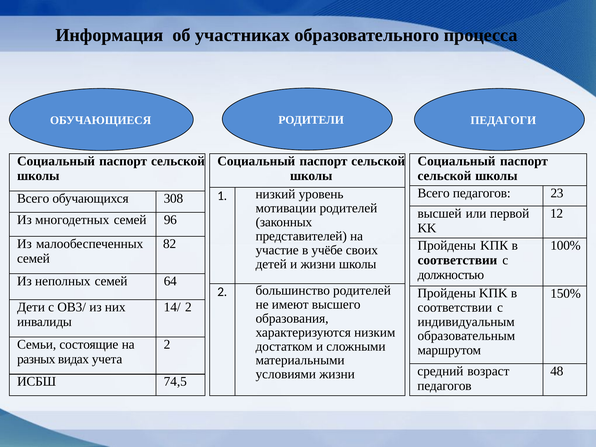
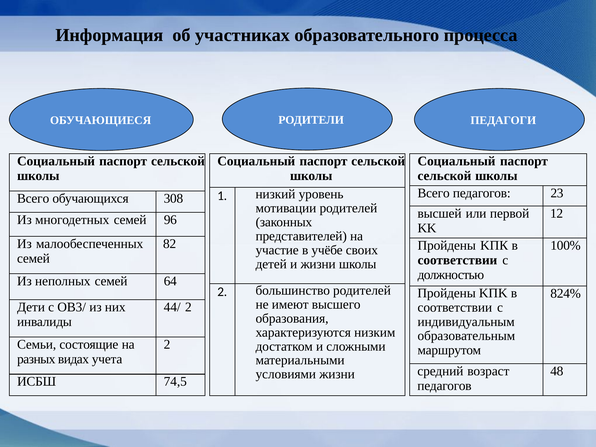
150%: 150% -> 824% (566, 294)
14/: 14/ -> 44/ (172, 307)
